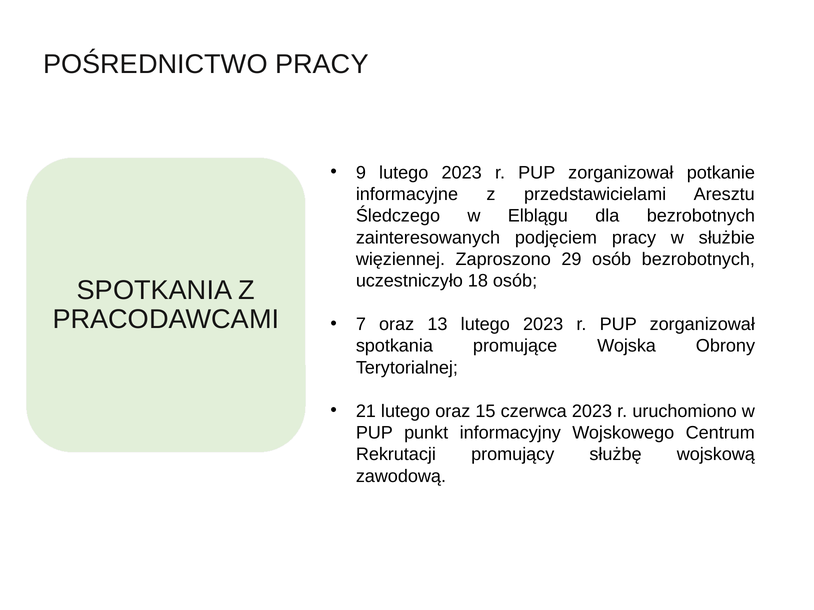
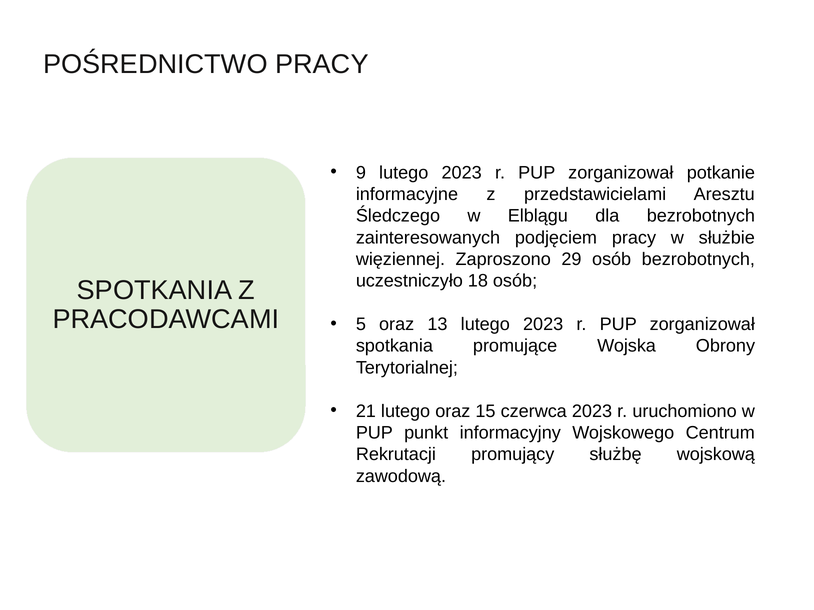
7: 7 -> 5 (361, 325)
